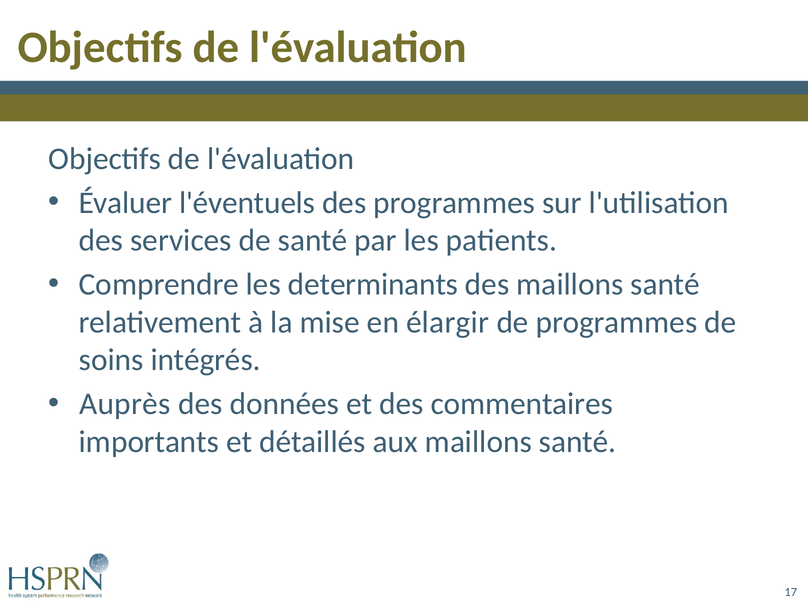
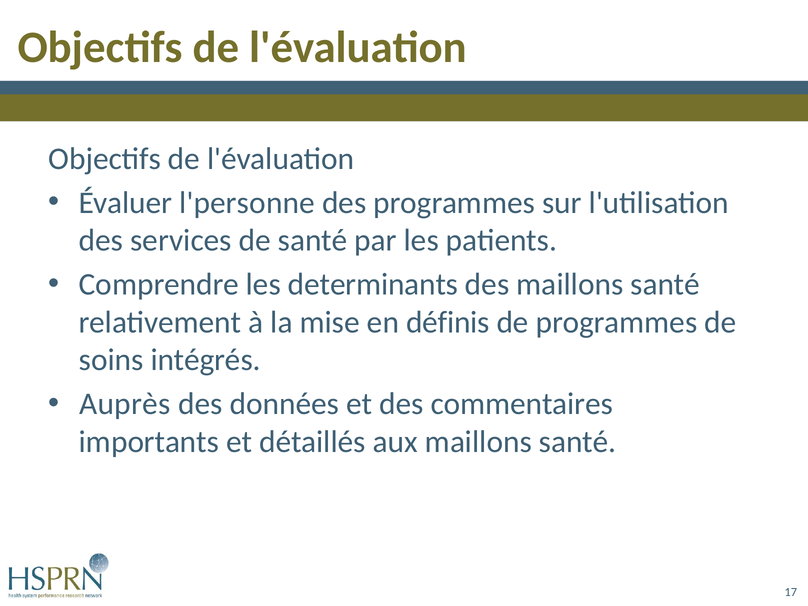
l'éventuels: l'éventuels -> l'personne (247, 203)
élargir: élargir -> définis (448, 322)
